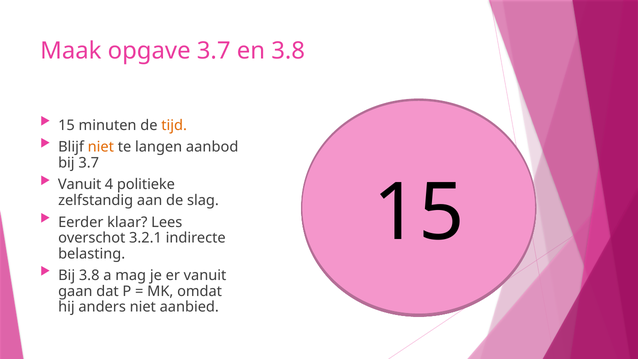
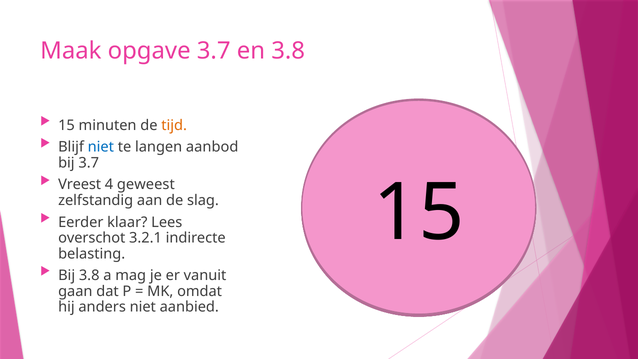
niet colour: orange -> blue (101, 147)
Vanuit: Vanuit -> Vreest (80, 185)
politieke: politieke -> geweest (146, 185)
